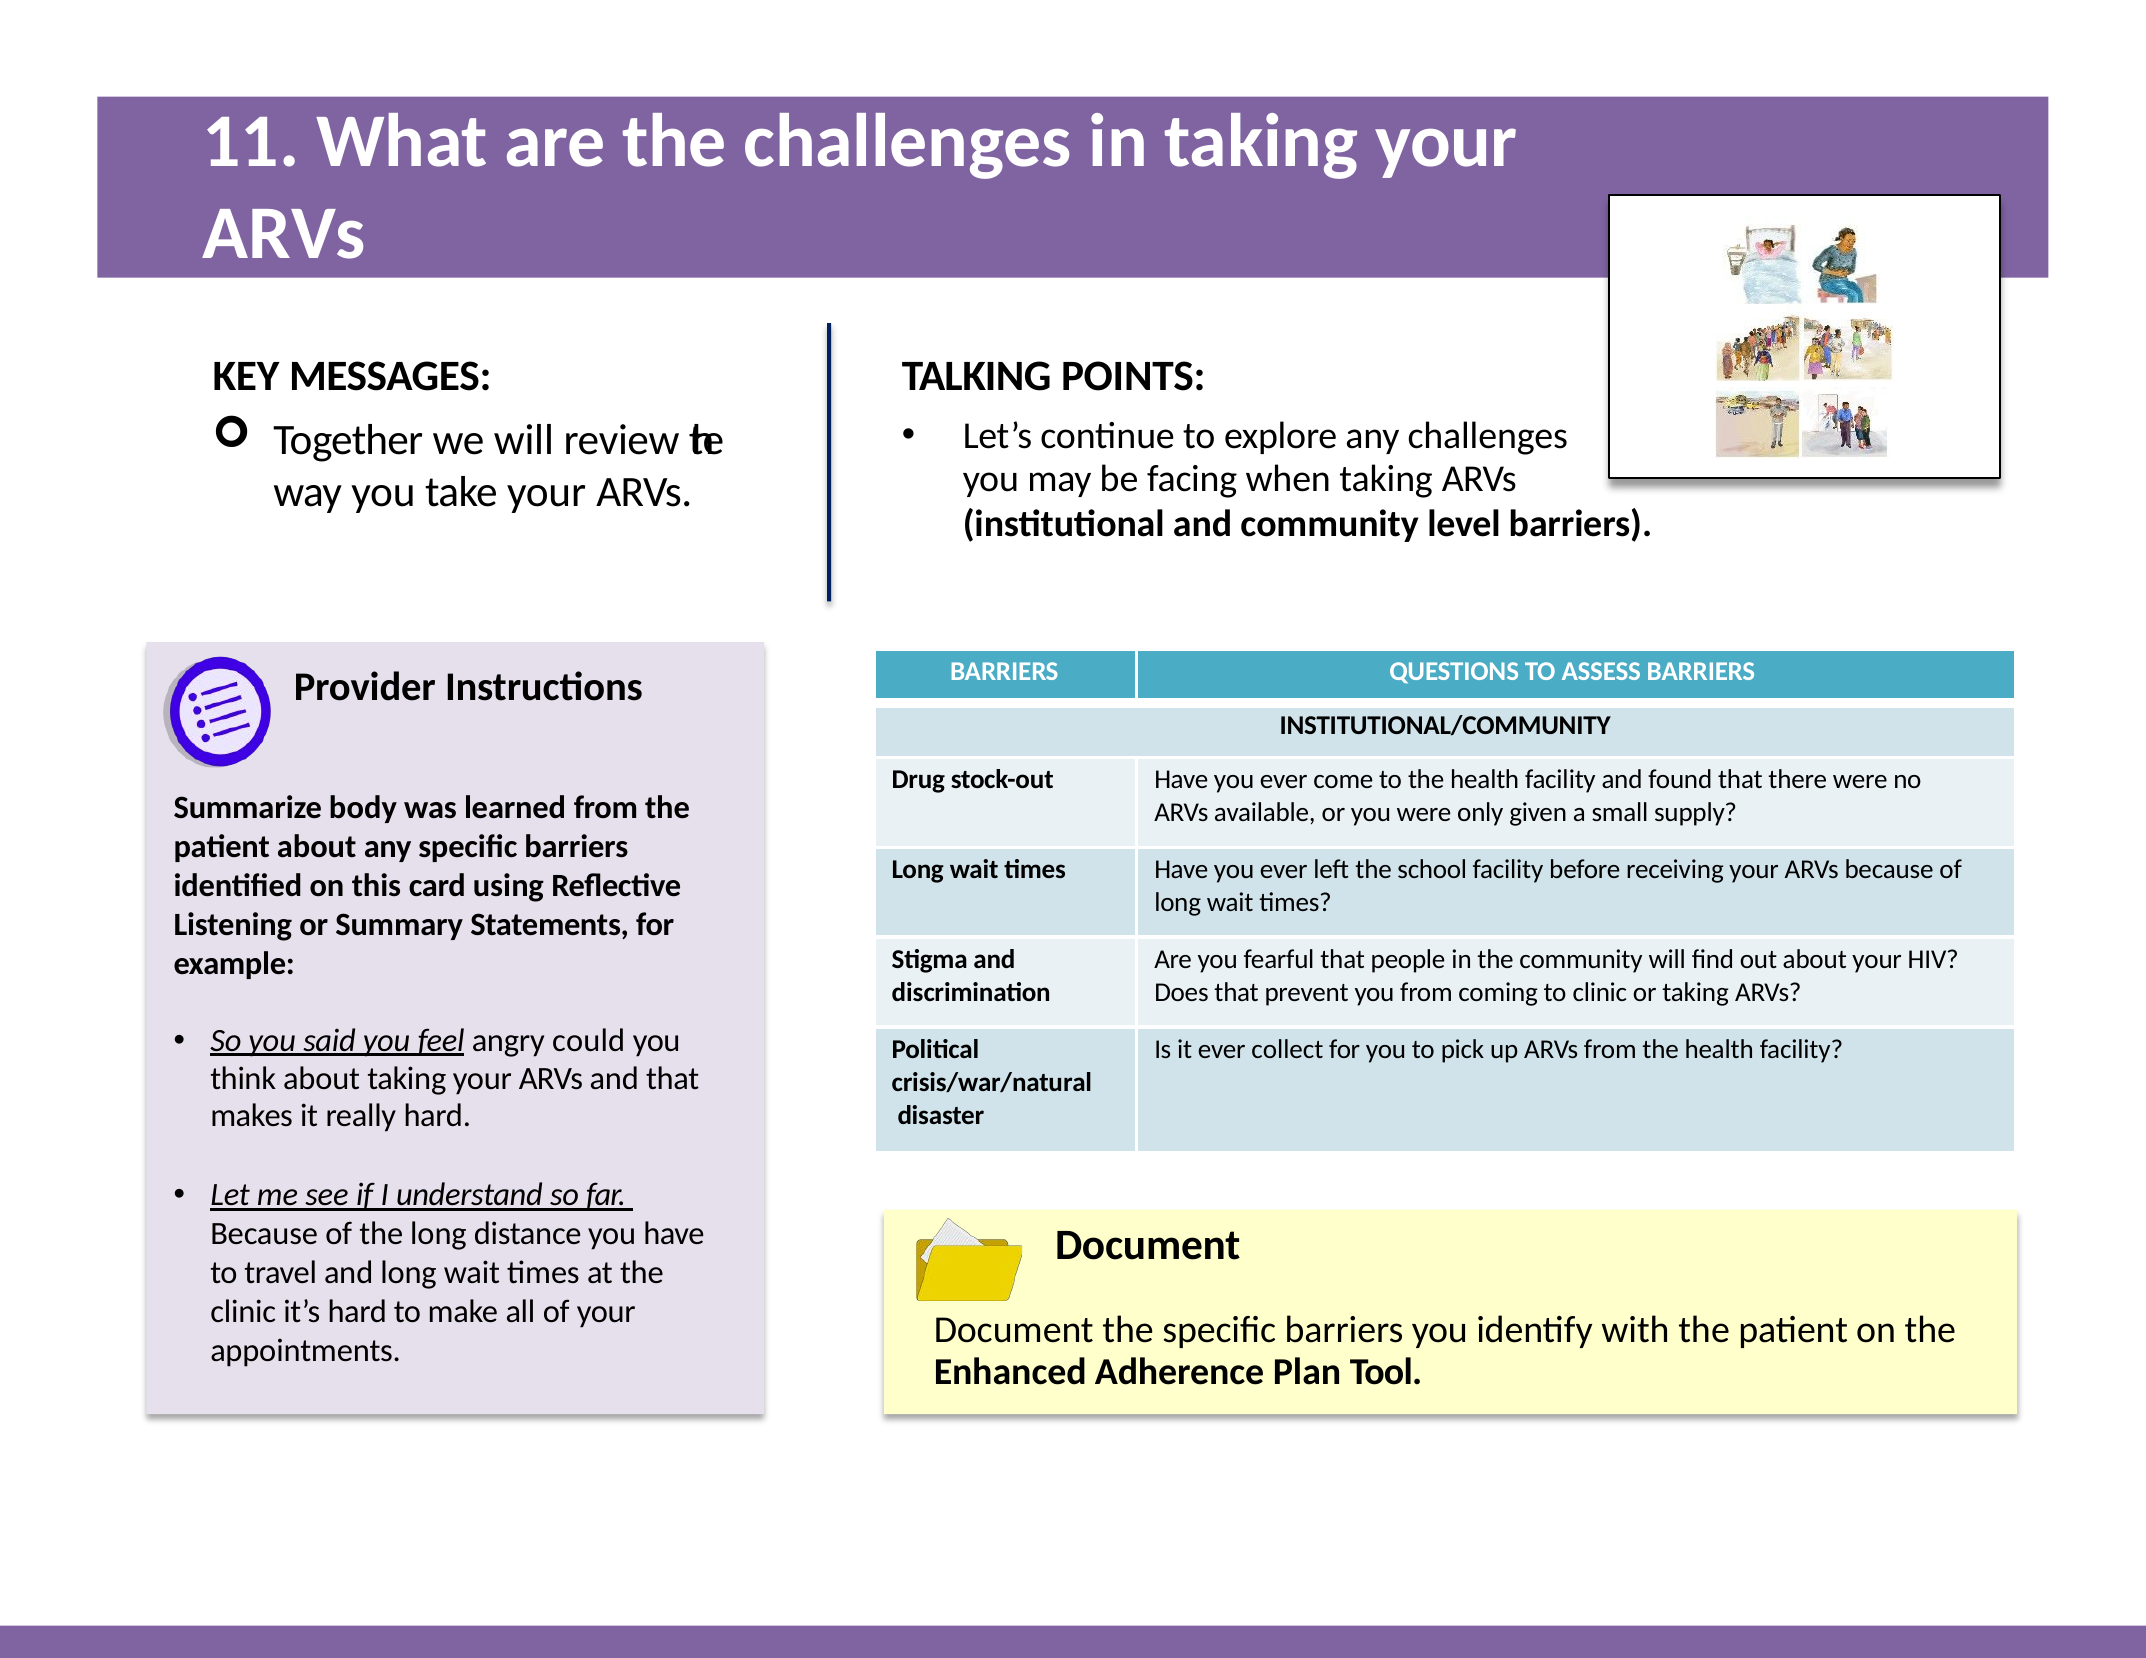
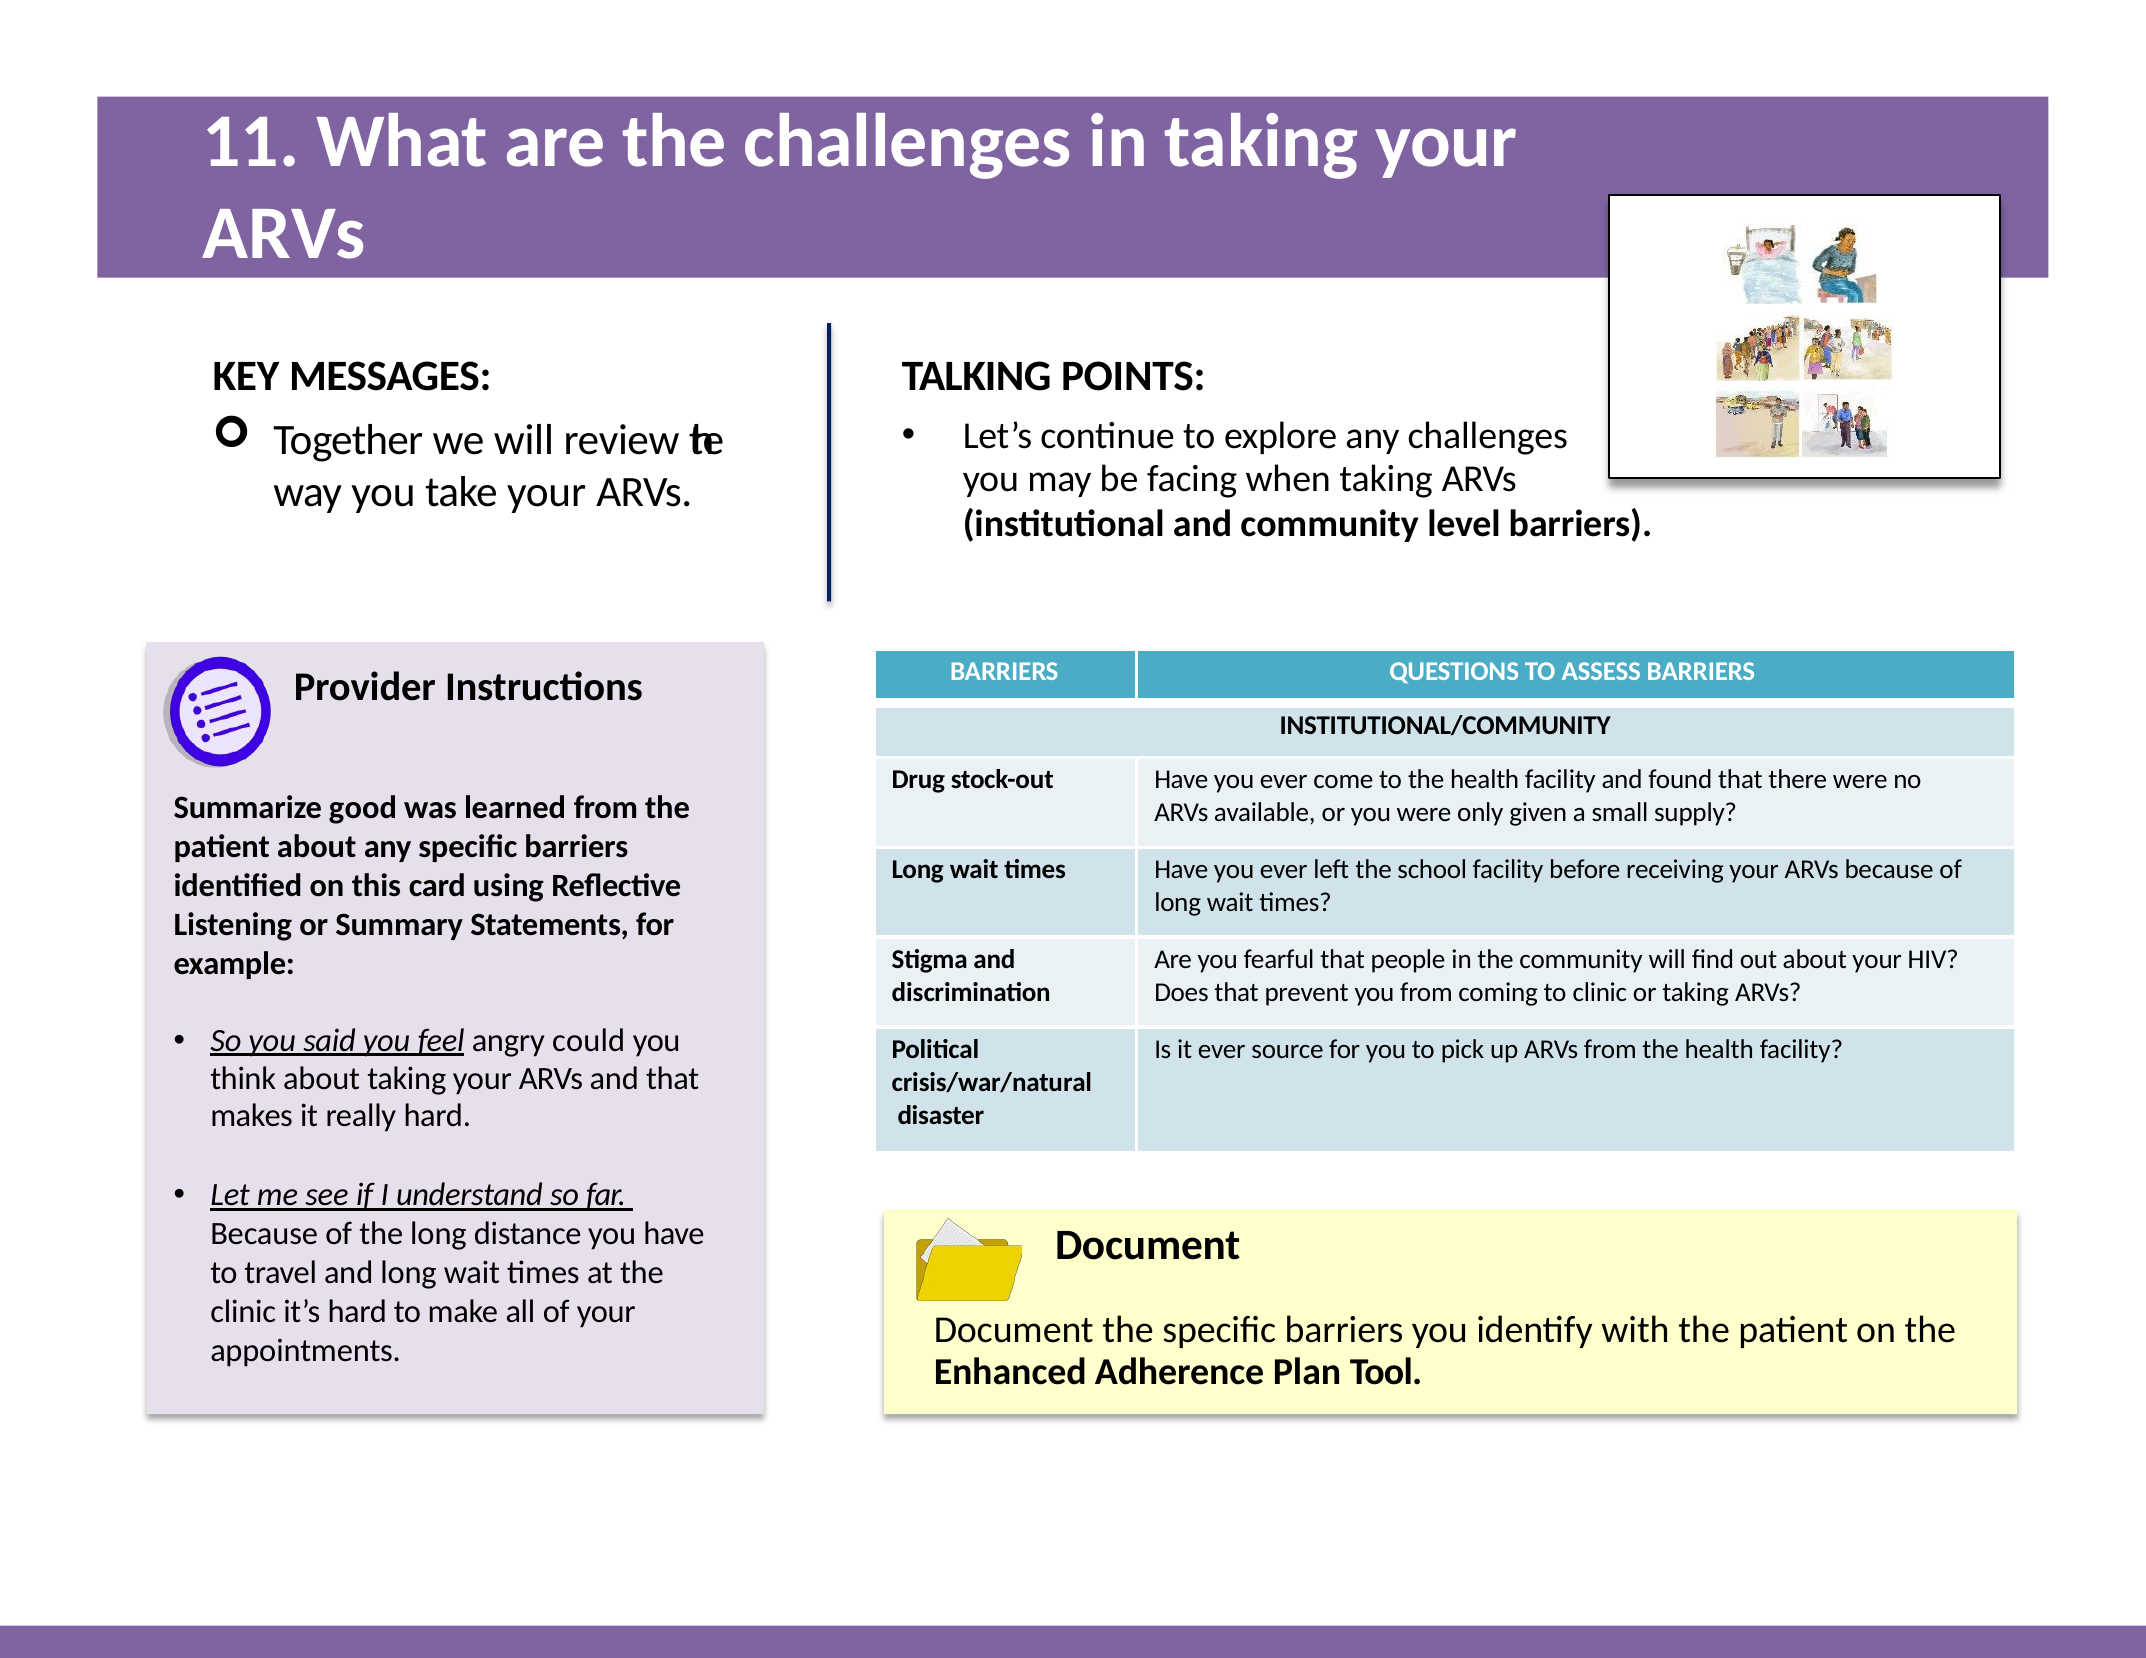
body: body -> good (363, 808)
collect: collect -> source (1288, 1050)
